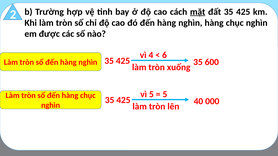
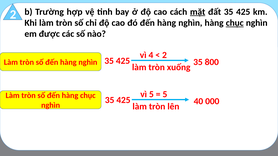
chục underline: none -> present (235, 23)
6: 6 -> 2 (164, 55)
600: 600 -> 800 (212, 62)
